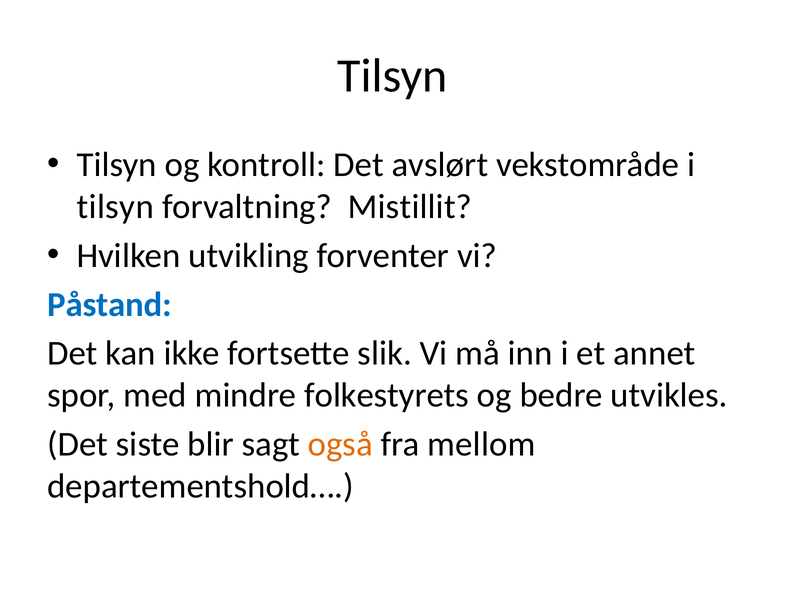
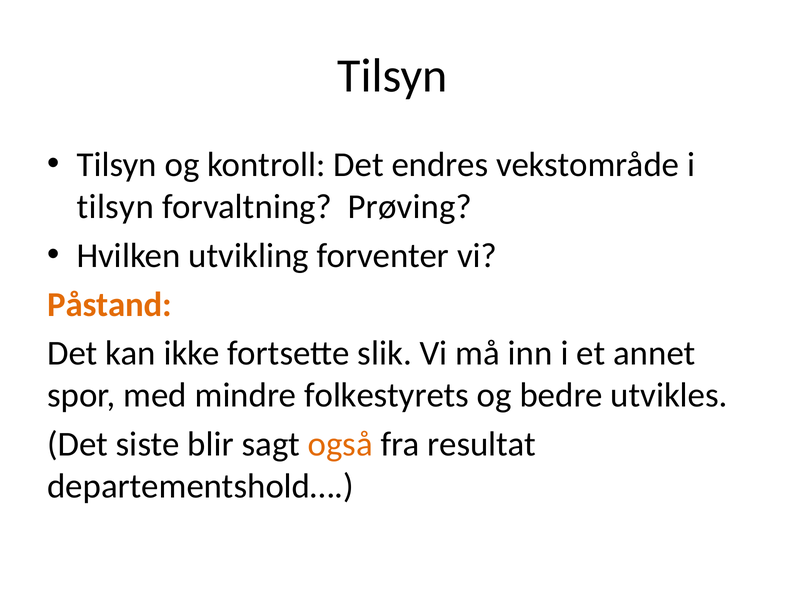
avslørt: avslørt -> endres (440, 165)
Mistillit: Mistillit -> Prøving (410, 207)
Påstand colour: blue -> orange (109, 304)
mellom: mellom -> resultat (482, 444)
